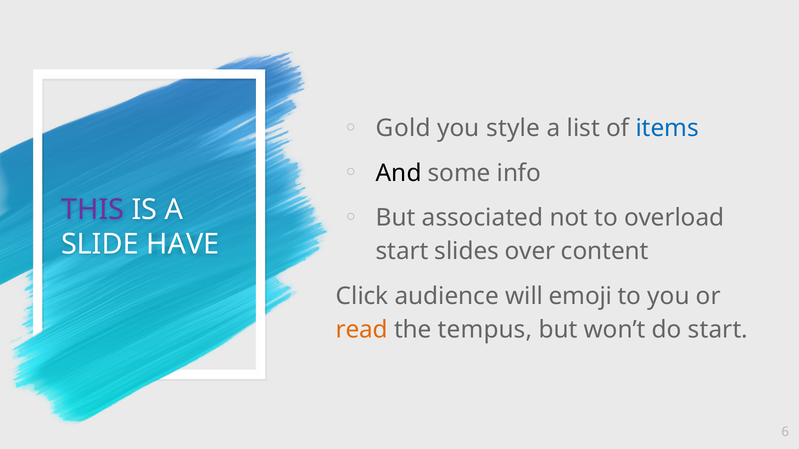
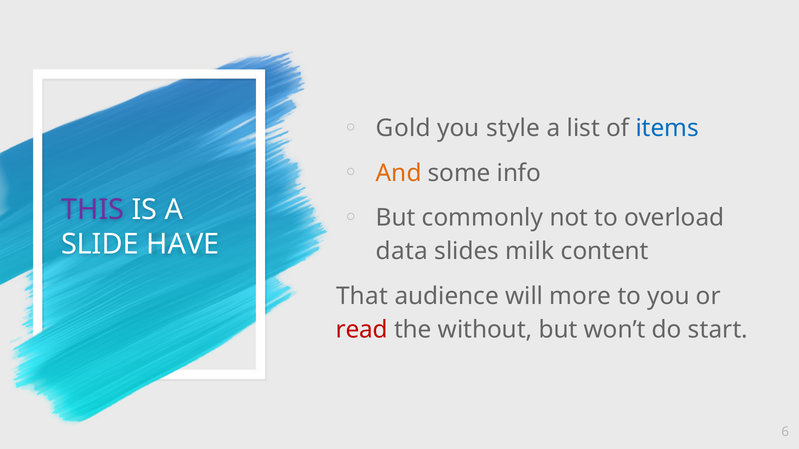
And colour: black -> orange (399, 173)
associated: associated -> commonly (482, 218)
start: start -> data (402, 252)
over: over -> milk (530, 252)
Click: Click -> That (362, 296)
emoji: emoji -> more (580, 296)
read colour: orange -> red (362, 330)
tempus: tempus -> without (485, 330)
